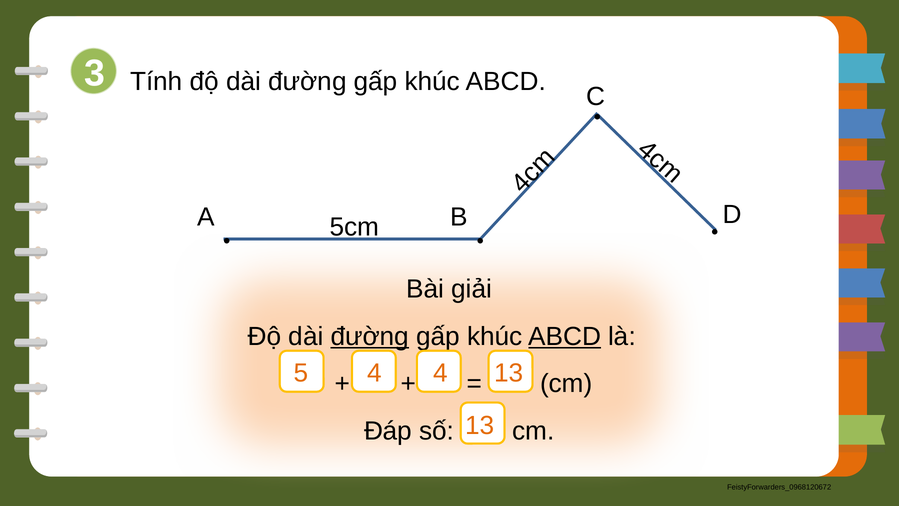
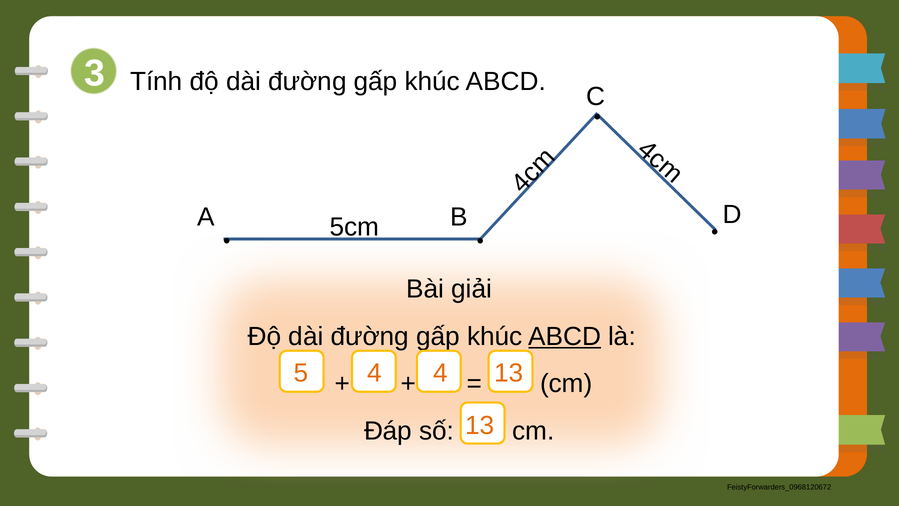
đường underline: present -> none (370, 336)
